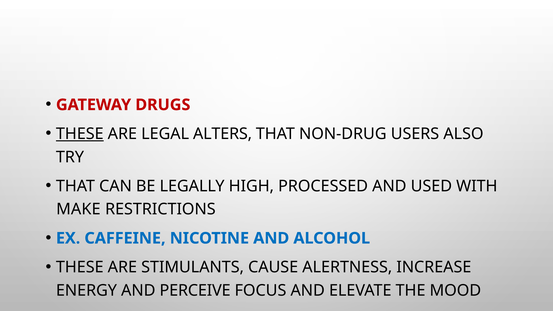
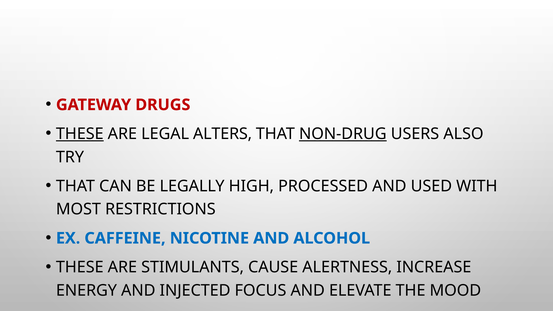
NON-DRUG underline: none -> present (343, 134)
MAKE: MAKE -> MOST (78, 209)
PERCEIVE: PERCEIVE -> INJECTED (195, 291)
